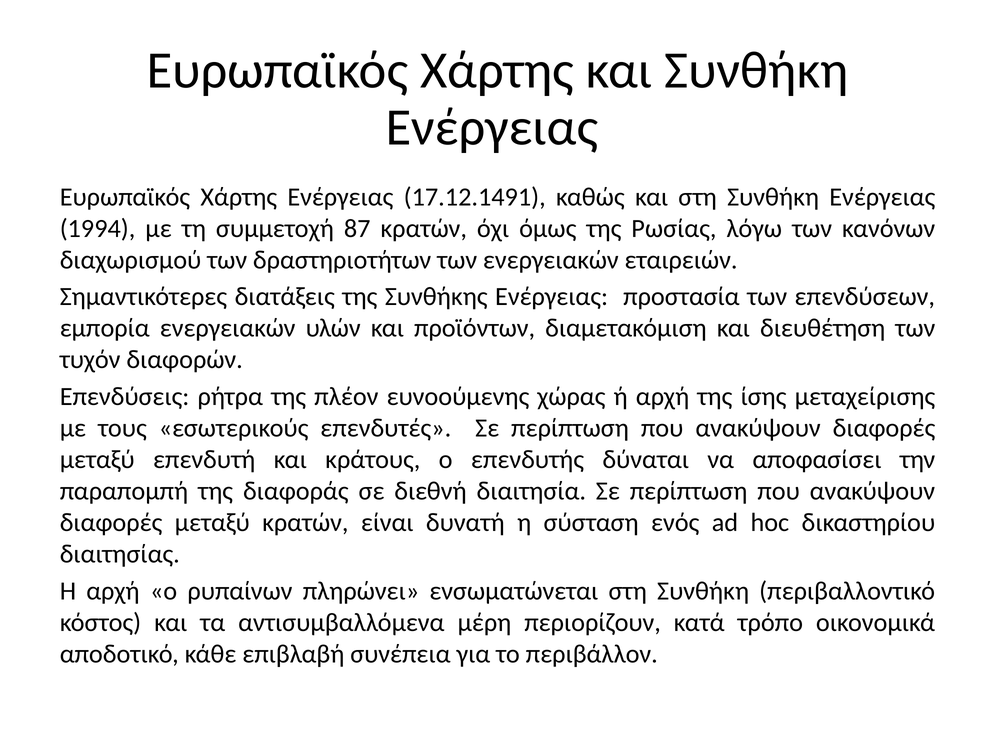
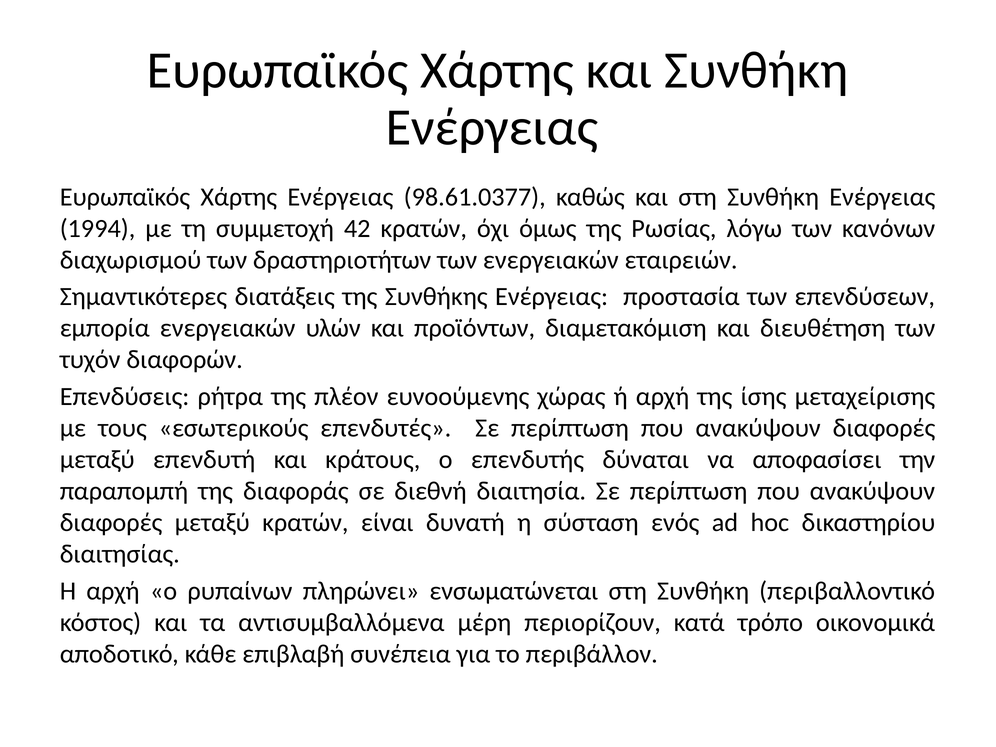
17.12.1491: 17.12.1491 -> 98.61.0377 (475, 197)
87: 87 -> 42 (357, 228)
